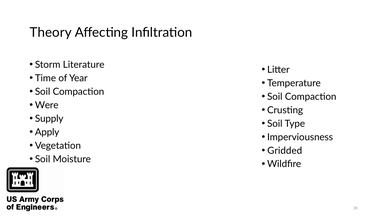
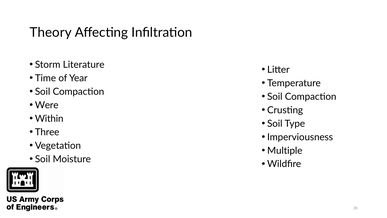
Supply: Supply -> Within (49, 118)
Apply: Apply -> Three (47, 132)
Gridded: Gridded -> Multiple (285, 150)
